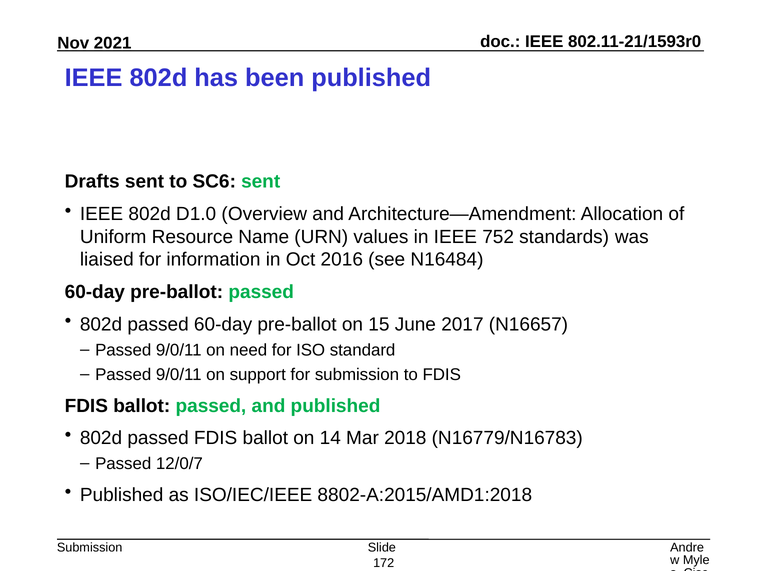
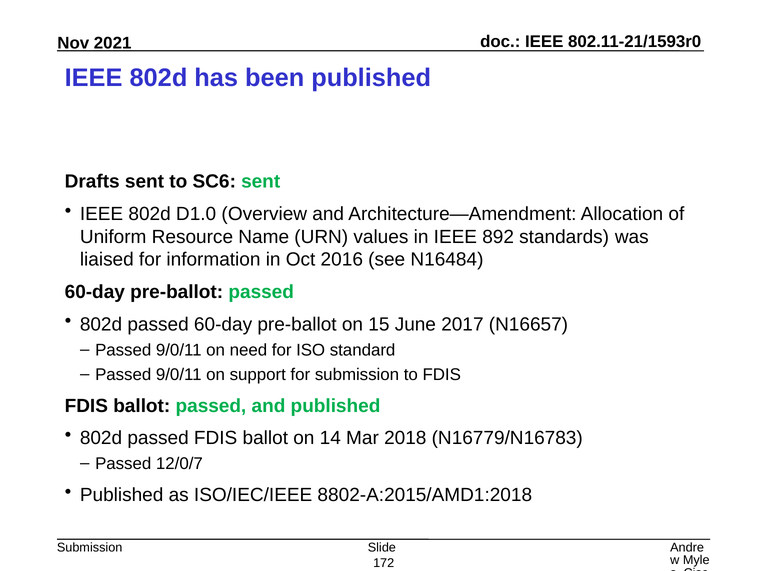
752: 752 -> 892 (498, 237)
